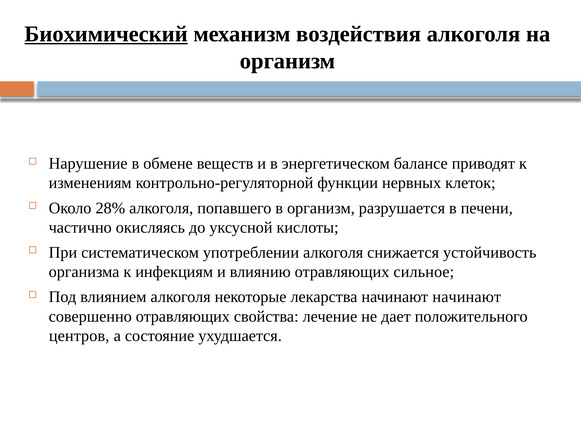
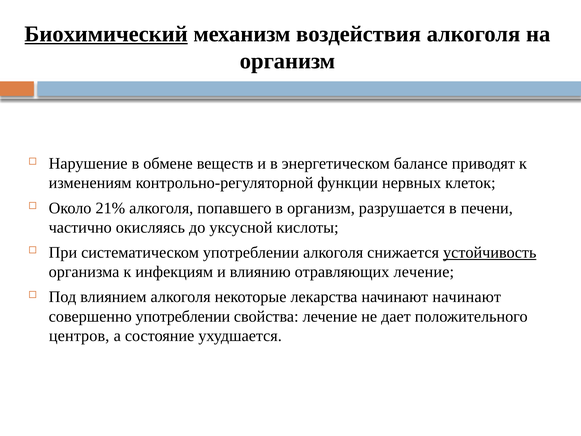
28%: 28% -> 21% (110, 208)
устойчивость underline: none -> present (490, 252)
отравляющих сильное: сильное -> лечение (424, 272)
совершенно отравляющих: отравляющих -> употреблении (183, 316)
